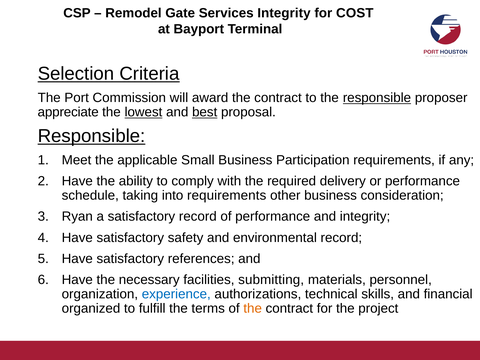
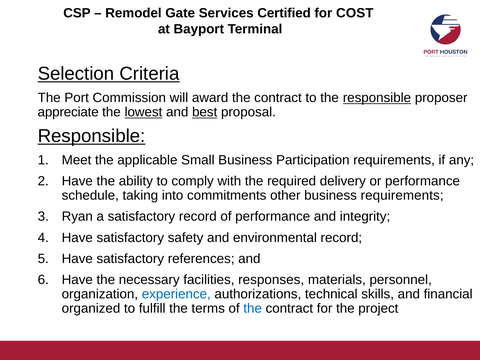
Services Integrity: Integrity -> Certified (284, 13)
into requirements: requirements -> commitments (227, 195)
business consideration: consideration -> requirements (402, 195)
submitting: submitting -> responses (271, 280)
the colour: orange -> blue (253, 309)
